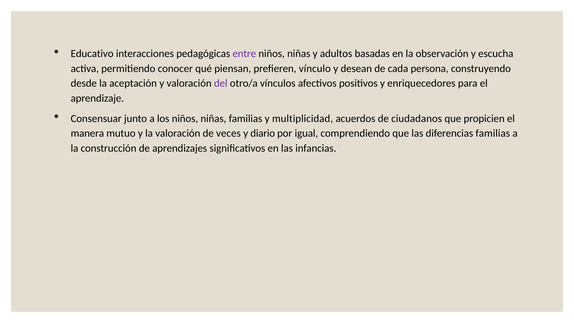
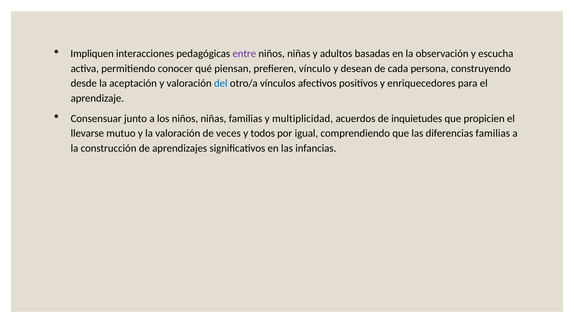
Educativo: Educativo -> Impliquen (92, 54)
del colour: purple -> blue (221, 83)
ciudadanos: ciudadanos -> inquietudes (417, 118)
manera: manera -> llevarse (87, 133)
diario: diario -> todos (263, 133)
